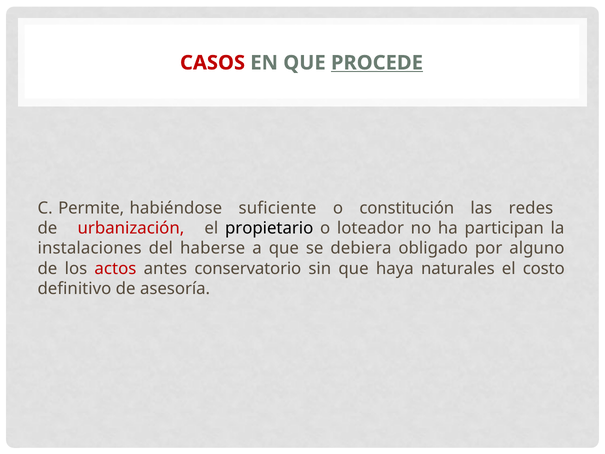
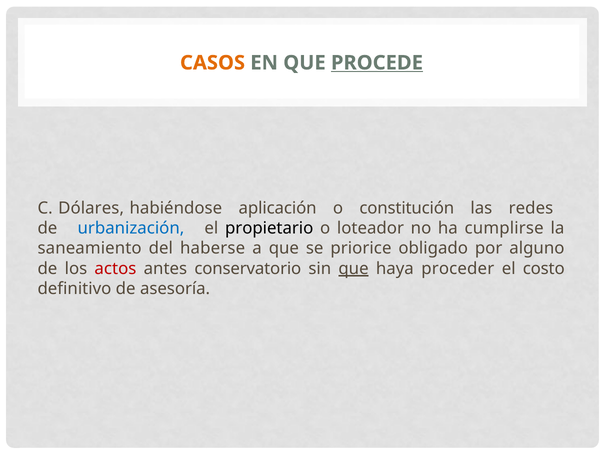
CASOS colour: red -> orange (213, 63)
Permite: Permite -> Dólares (91, 208)
suficiente: suficiente -> aplicación (278, 208)
urbanización colour: red -> blue (131, 228)
participan: participan -> cumplirse (504, 228)
instalaciones: instalaciones -> saneamiento (90, 248)
debiera: debiera -> priorice (361, 248)
que underline: none -> present (353, 268)
naturales: naturales -> proceder (458, 268)
